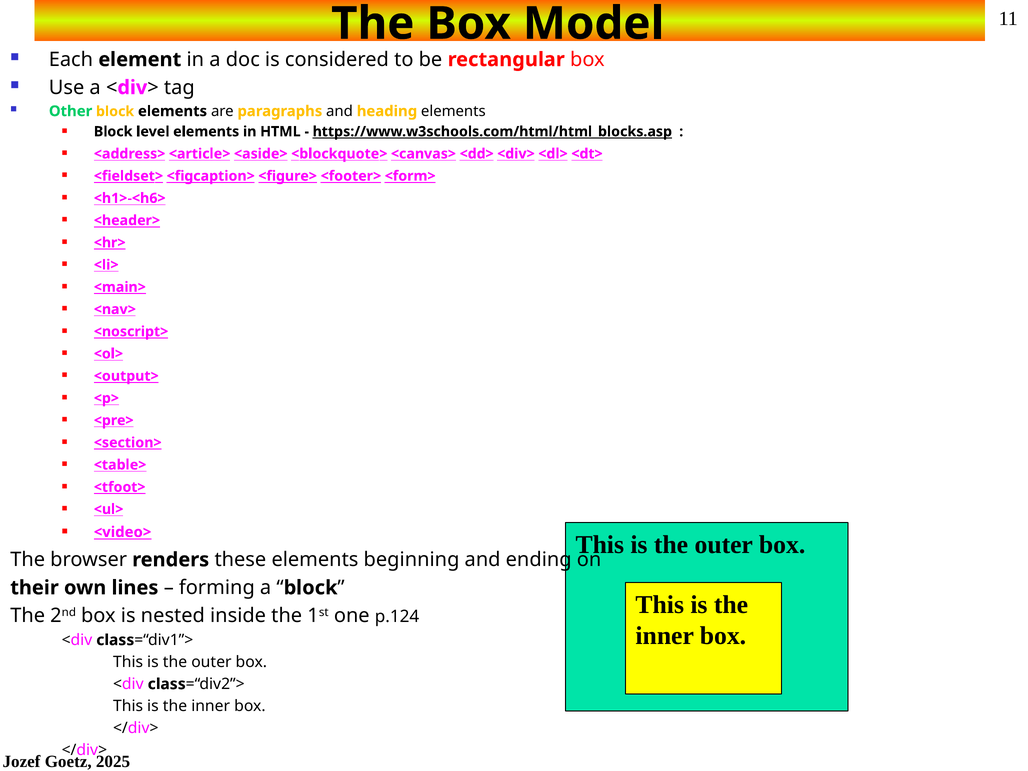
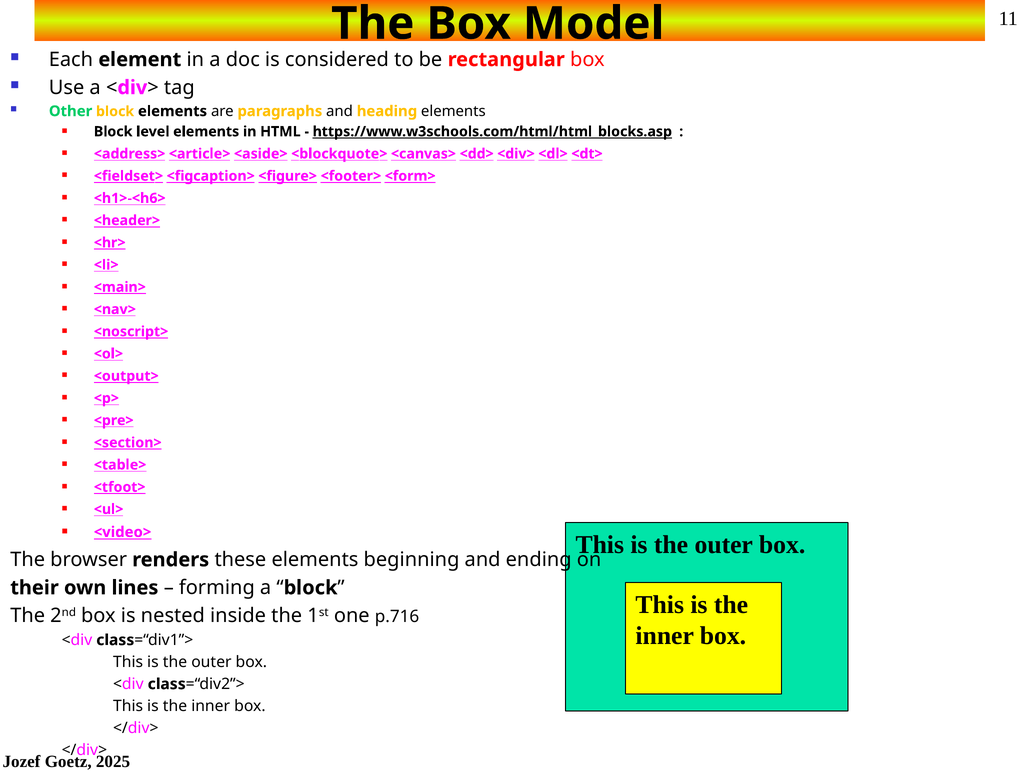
p.124: p.124 -> p.716 (397, 617)
